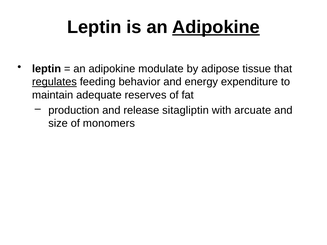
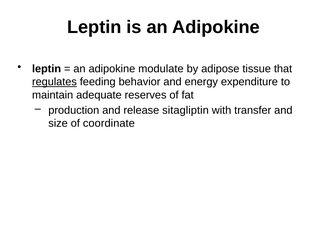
Adipokine underline: present -> none (216, 27)
arcuate: arcuate -> transfer (253, 110)
monomers: monomers -> coordinate (109, 123)
